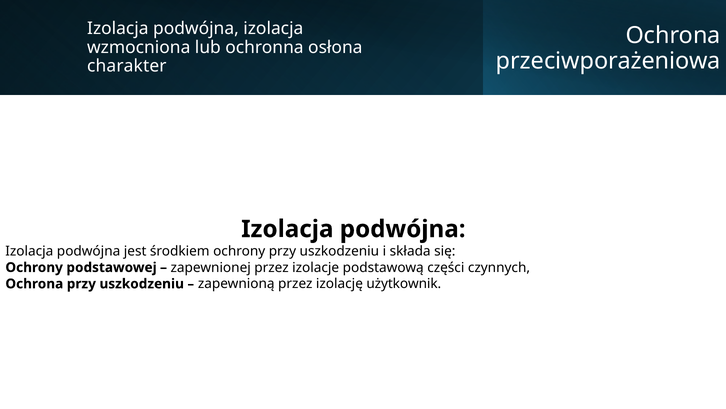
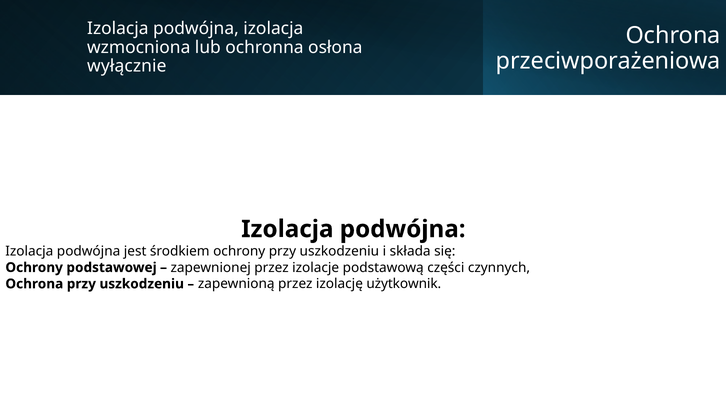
charakter: charakter -> wyłącznie (127, 66)
